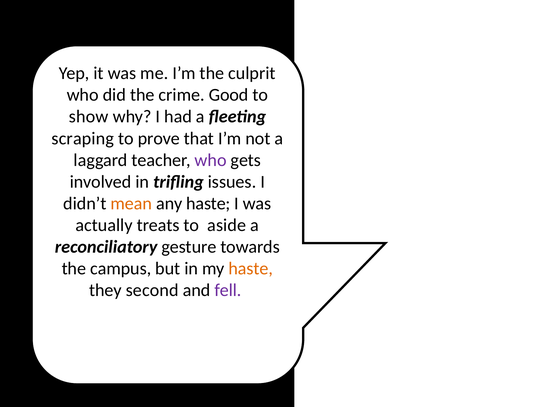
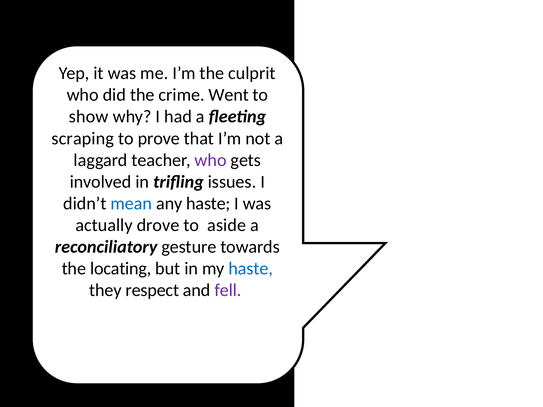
Good: Good -> Went (229, 95)
mean colour: orange -> blue (131, 204)
treats: treats -> drove (158, 225)
campus: campus -> locating (121, 269)
haste colour: orange -> blue (251, 269)
second: second -> respect (152, 290)
